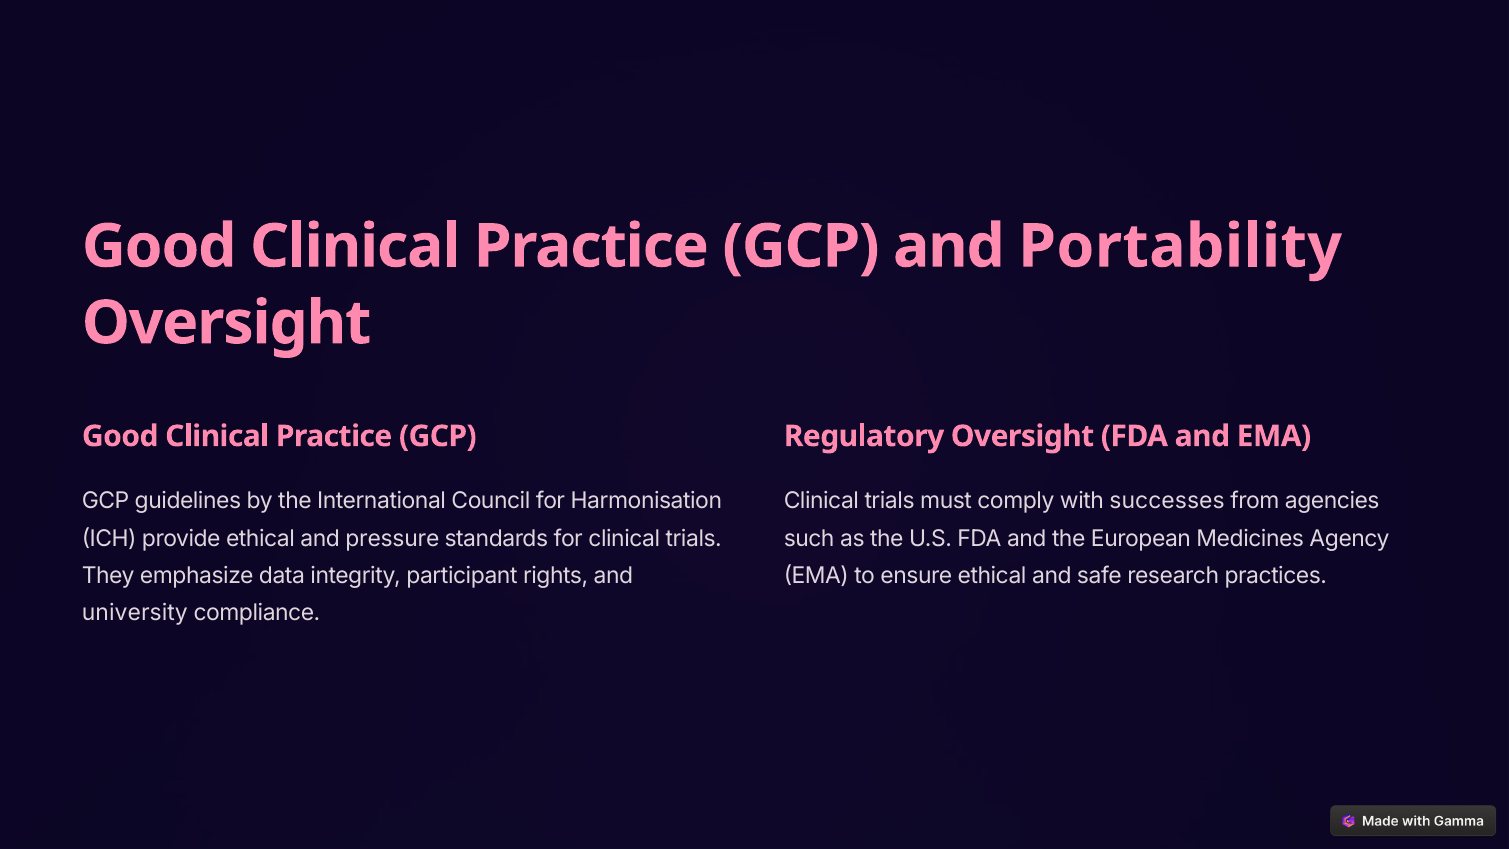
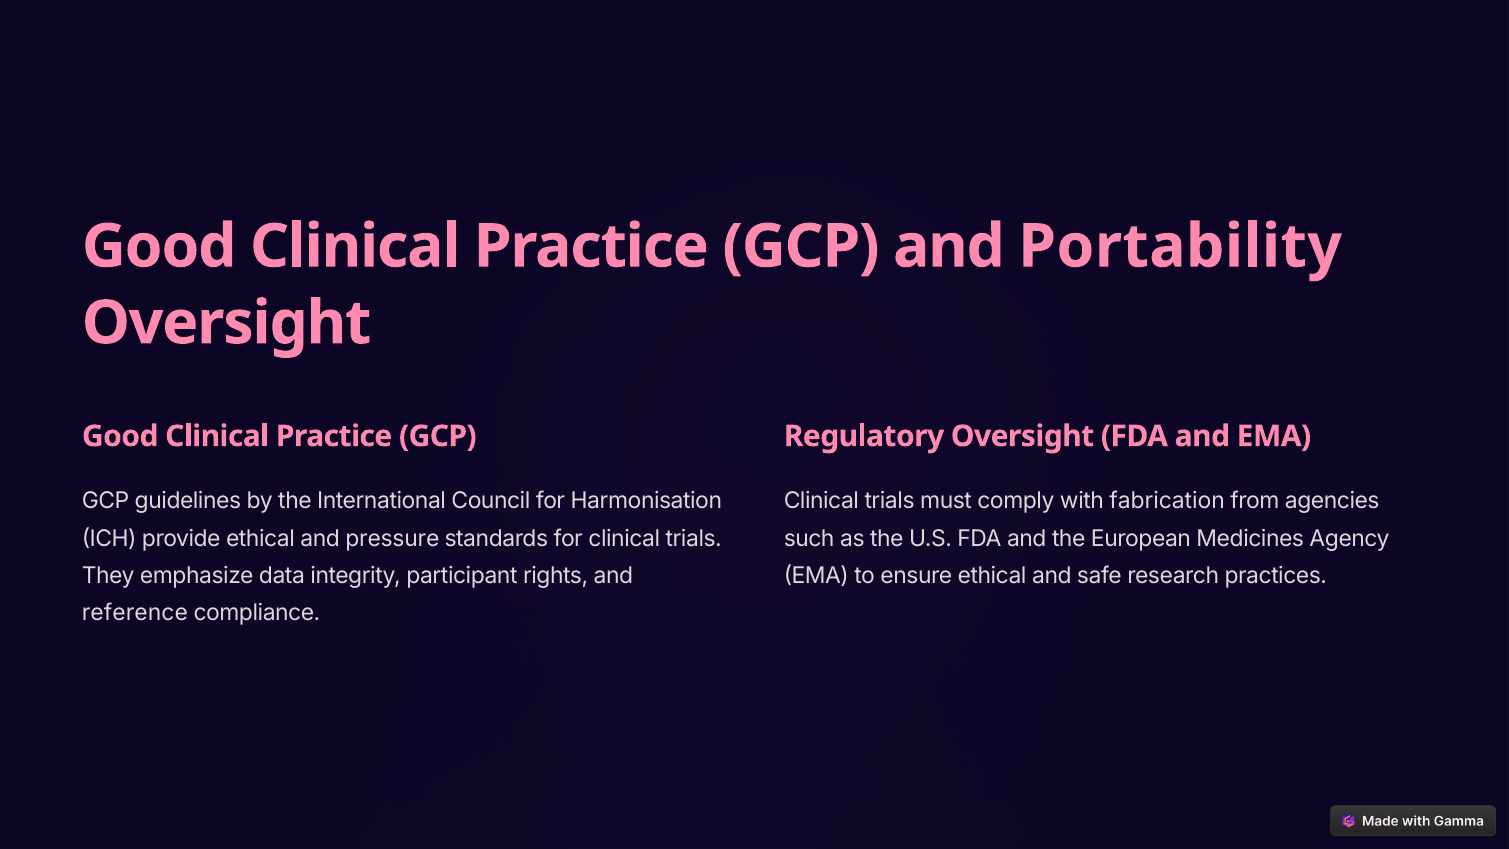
successes: successes -> fabrication (1167, 501)
university: university -> reference (135, 613)
